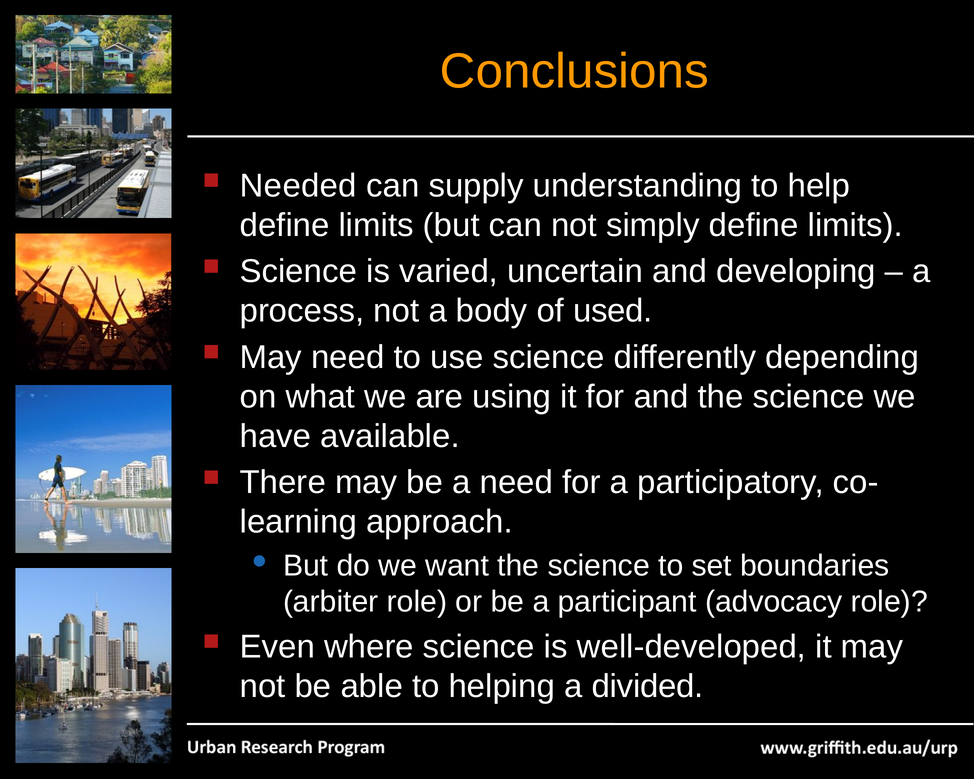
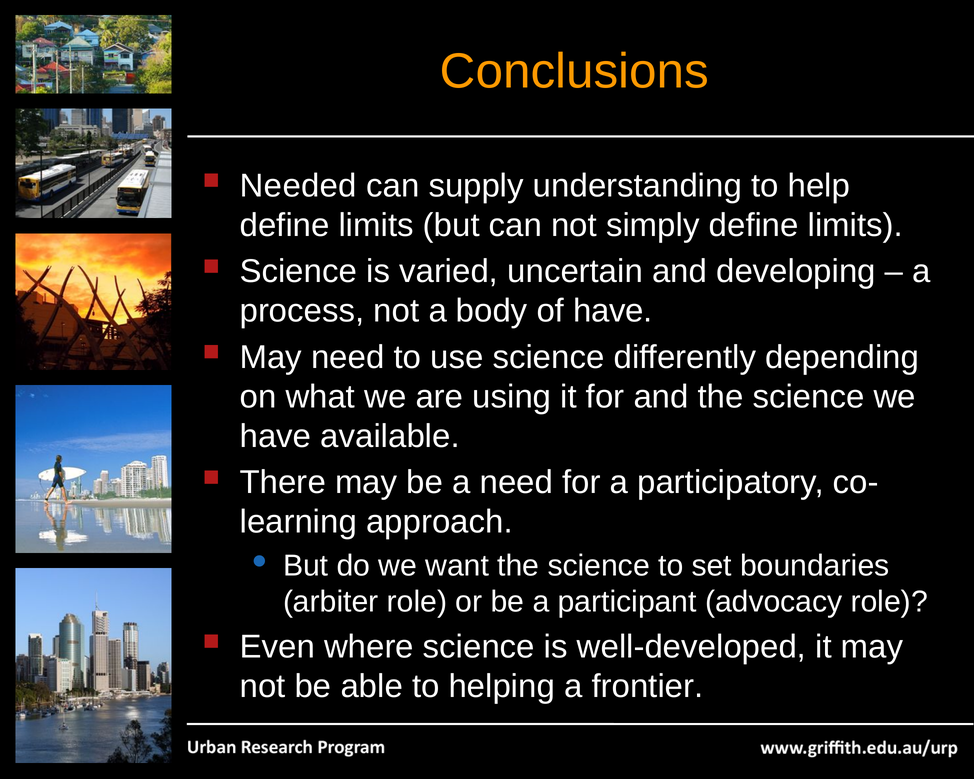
of used: used -> have (613, 311)
divided: divided -> frontier (647, 686)
